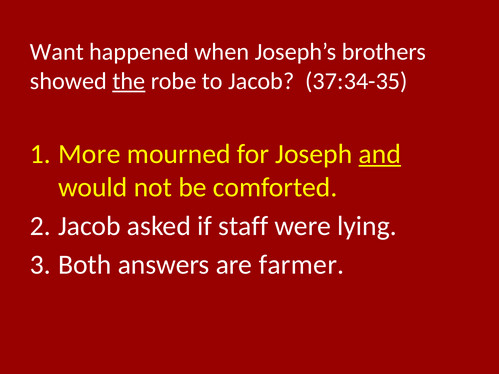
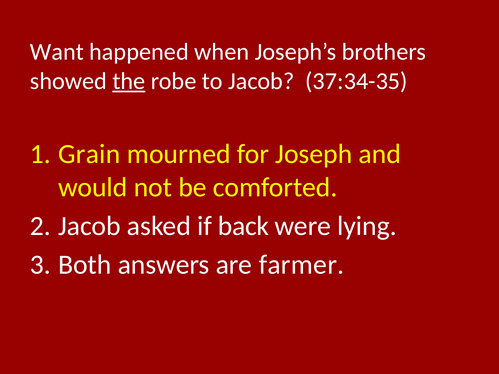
More: More -> Grain (89, 154)
and underline: present -> none (380, 154)
staff: staff -> back (243, 226)
